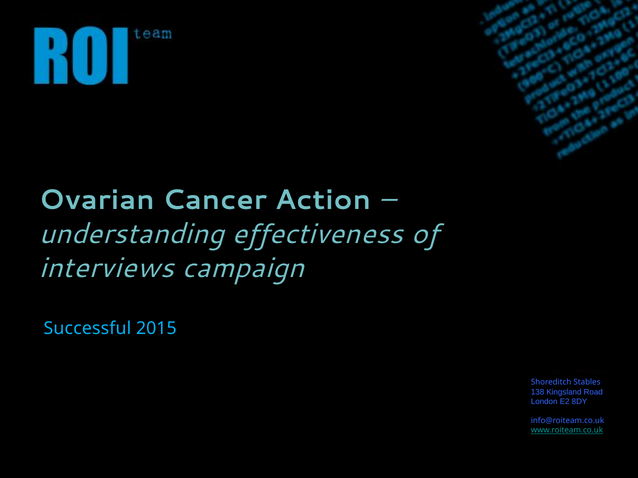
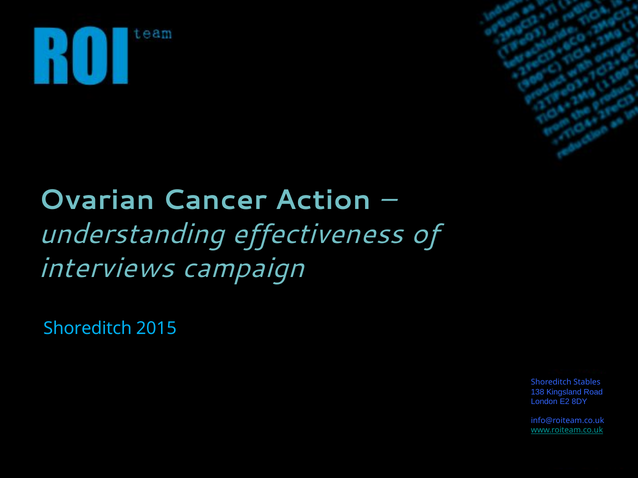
Successful: Successful -> Shoreditch (88, 329)
